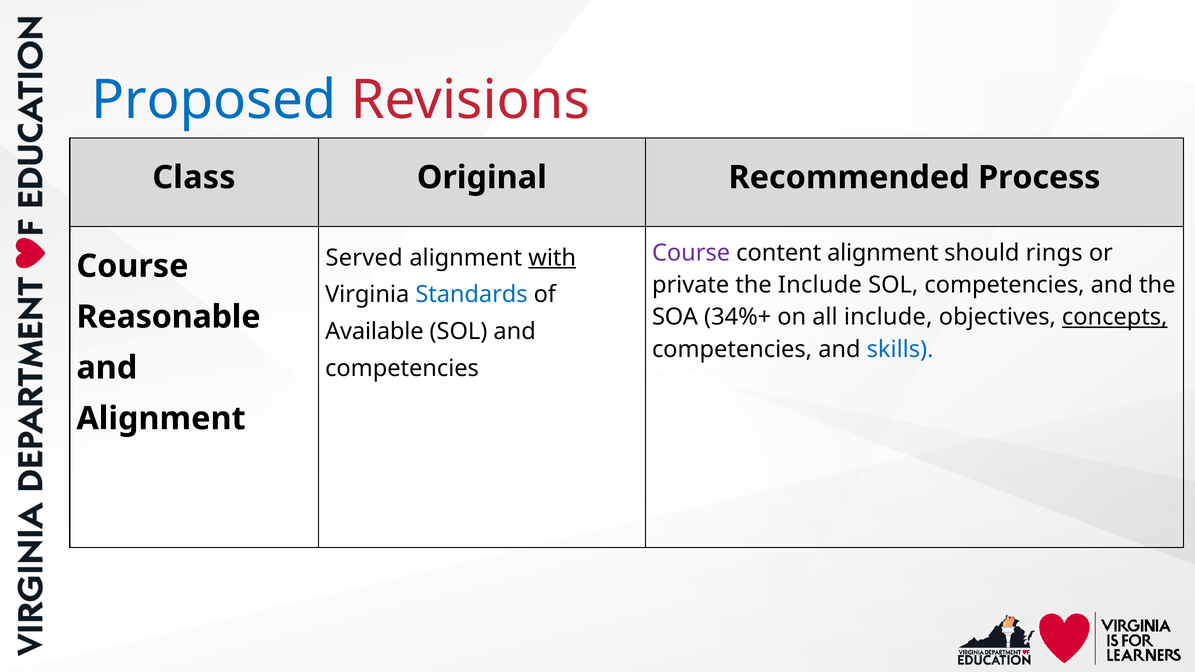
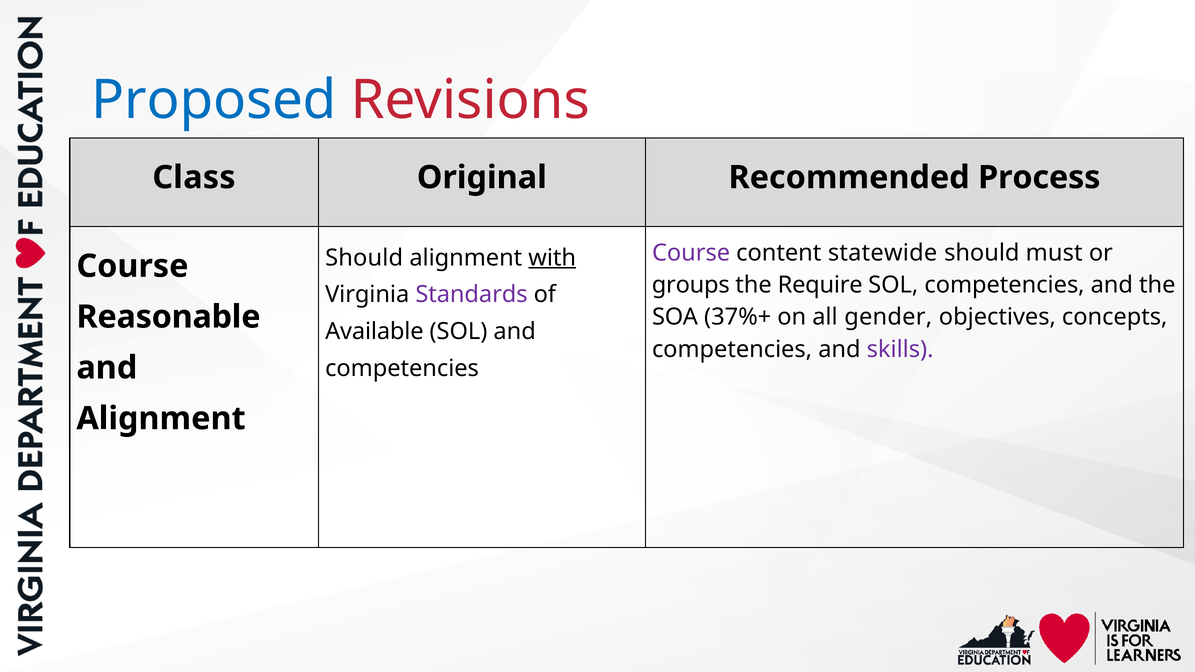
content alignment: alignment -> statewide (883, 253)
rings: rings -> must (1054, 253)
Served: Served -> Should (364, 258)
private: private -> groups (691, 285)
the Include: Include -> Require (820, 285)
Standards colour: blue -> purple (472, 295)
34%+: 34%+ -> 37%+ (738, 317)
all include: include -> gender (888, 317)
concepts underline: present -> none (1115, 317)
skills colour: blue -> purple (900, 349)
